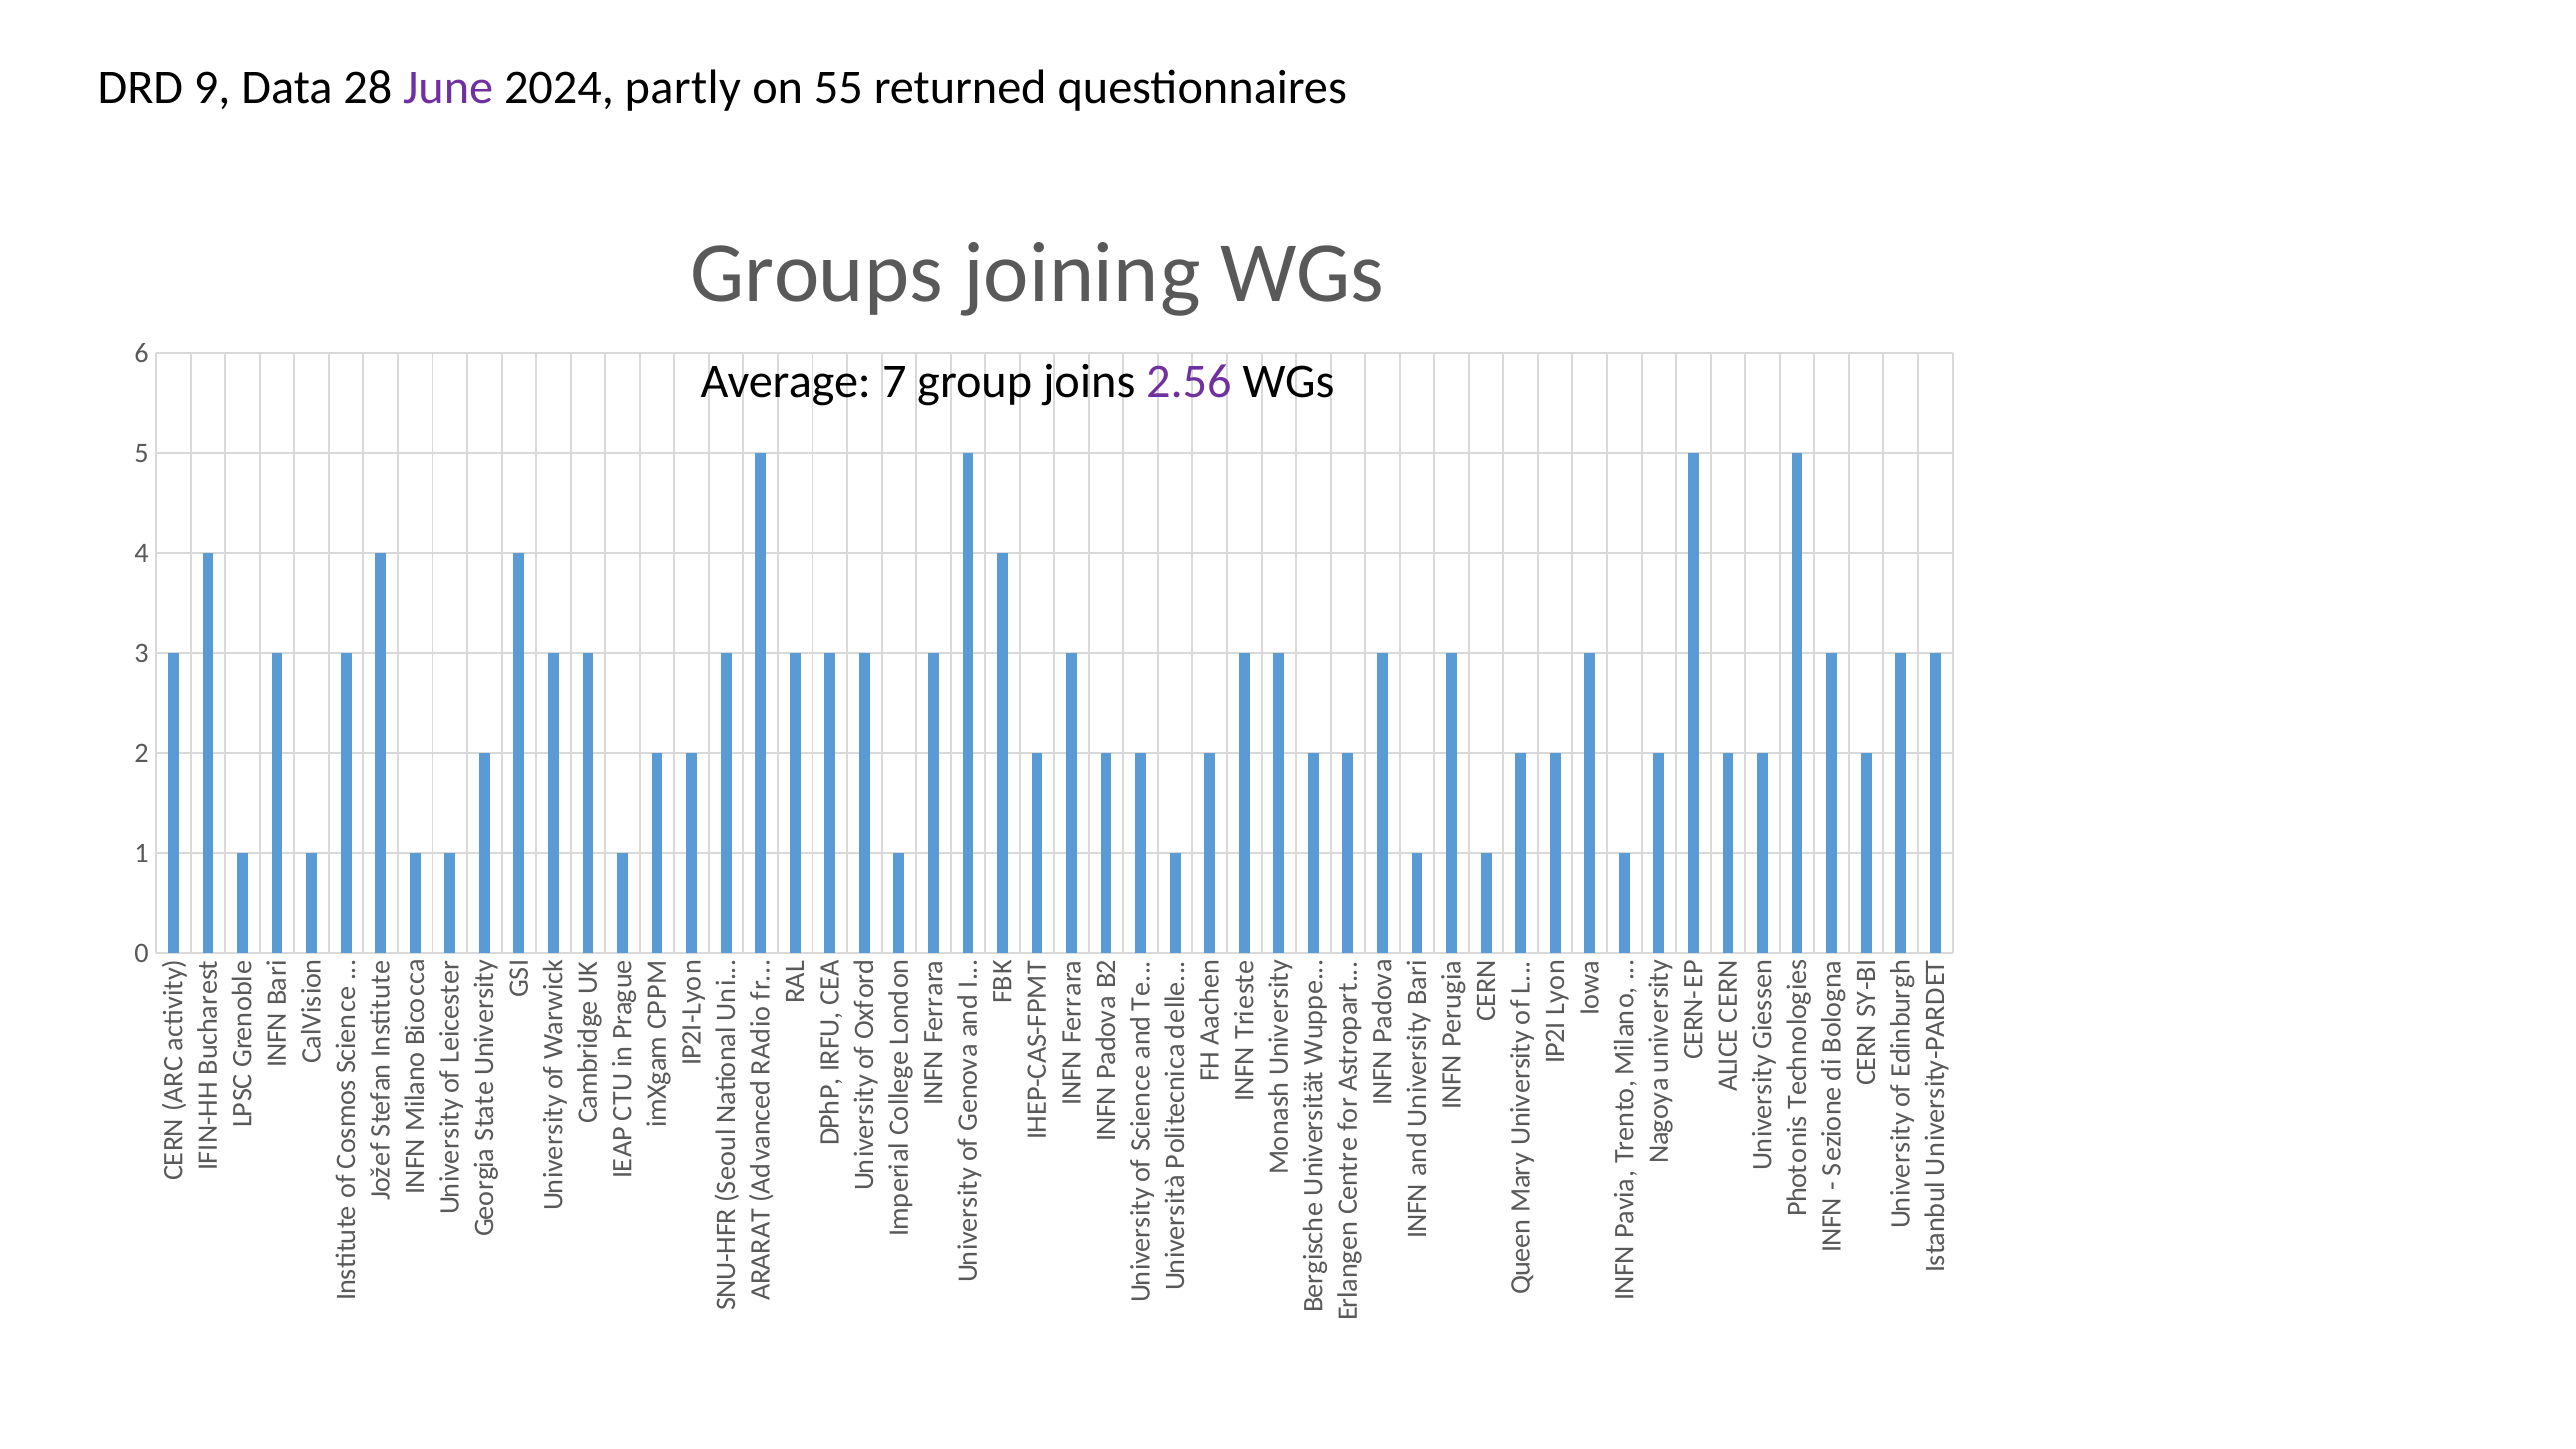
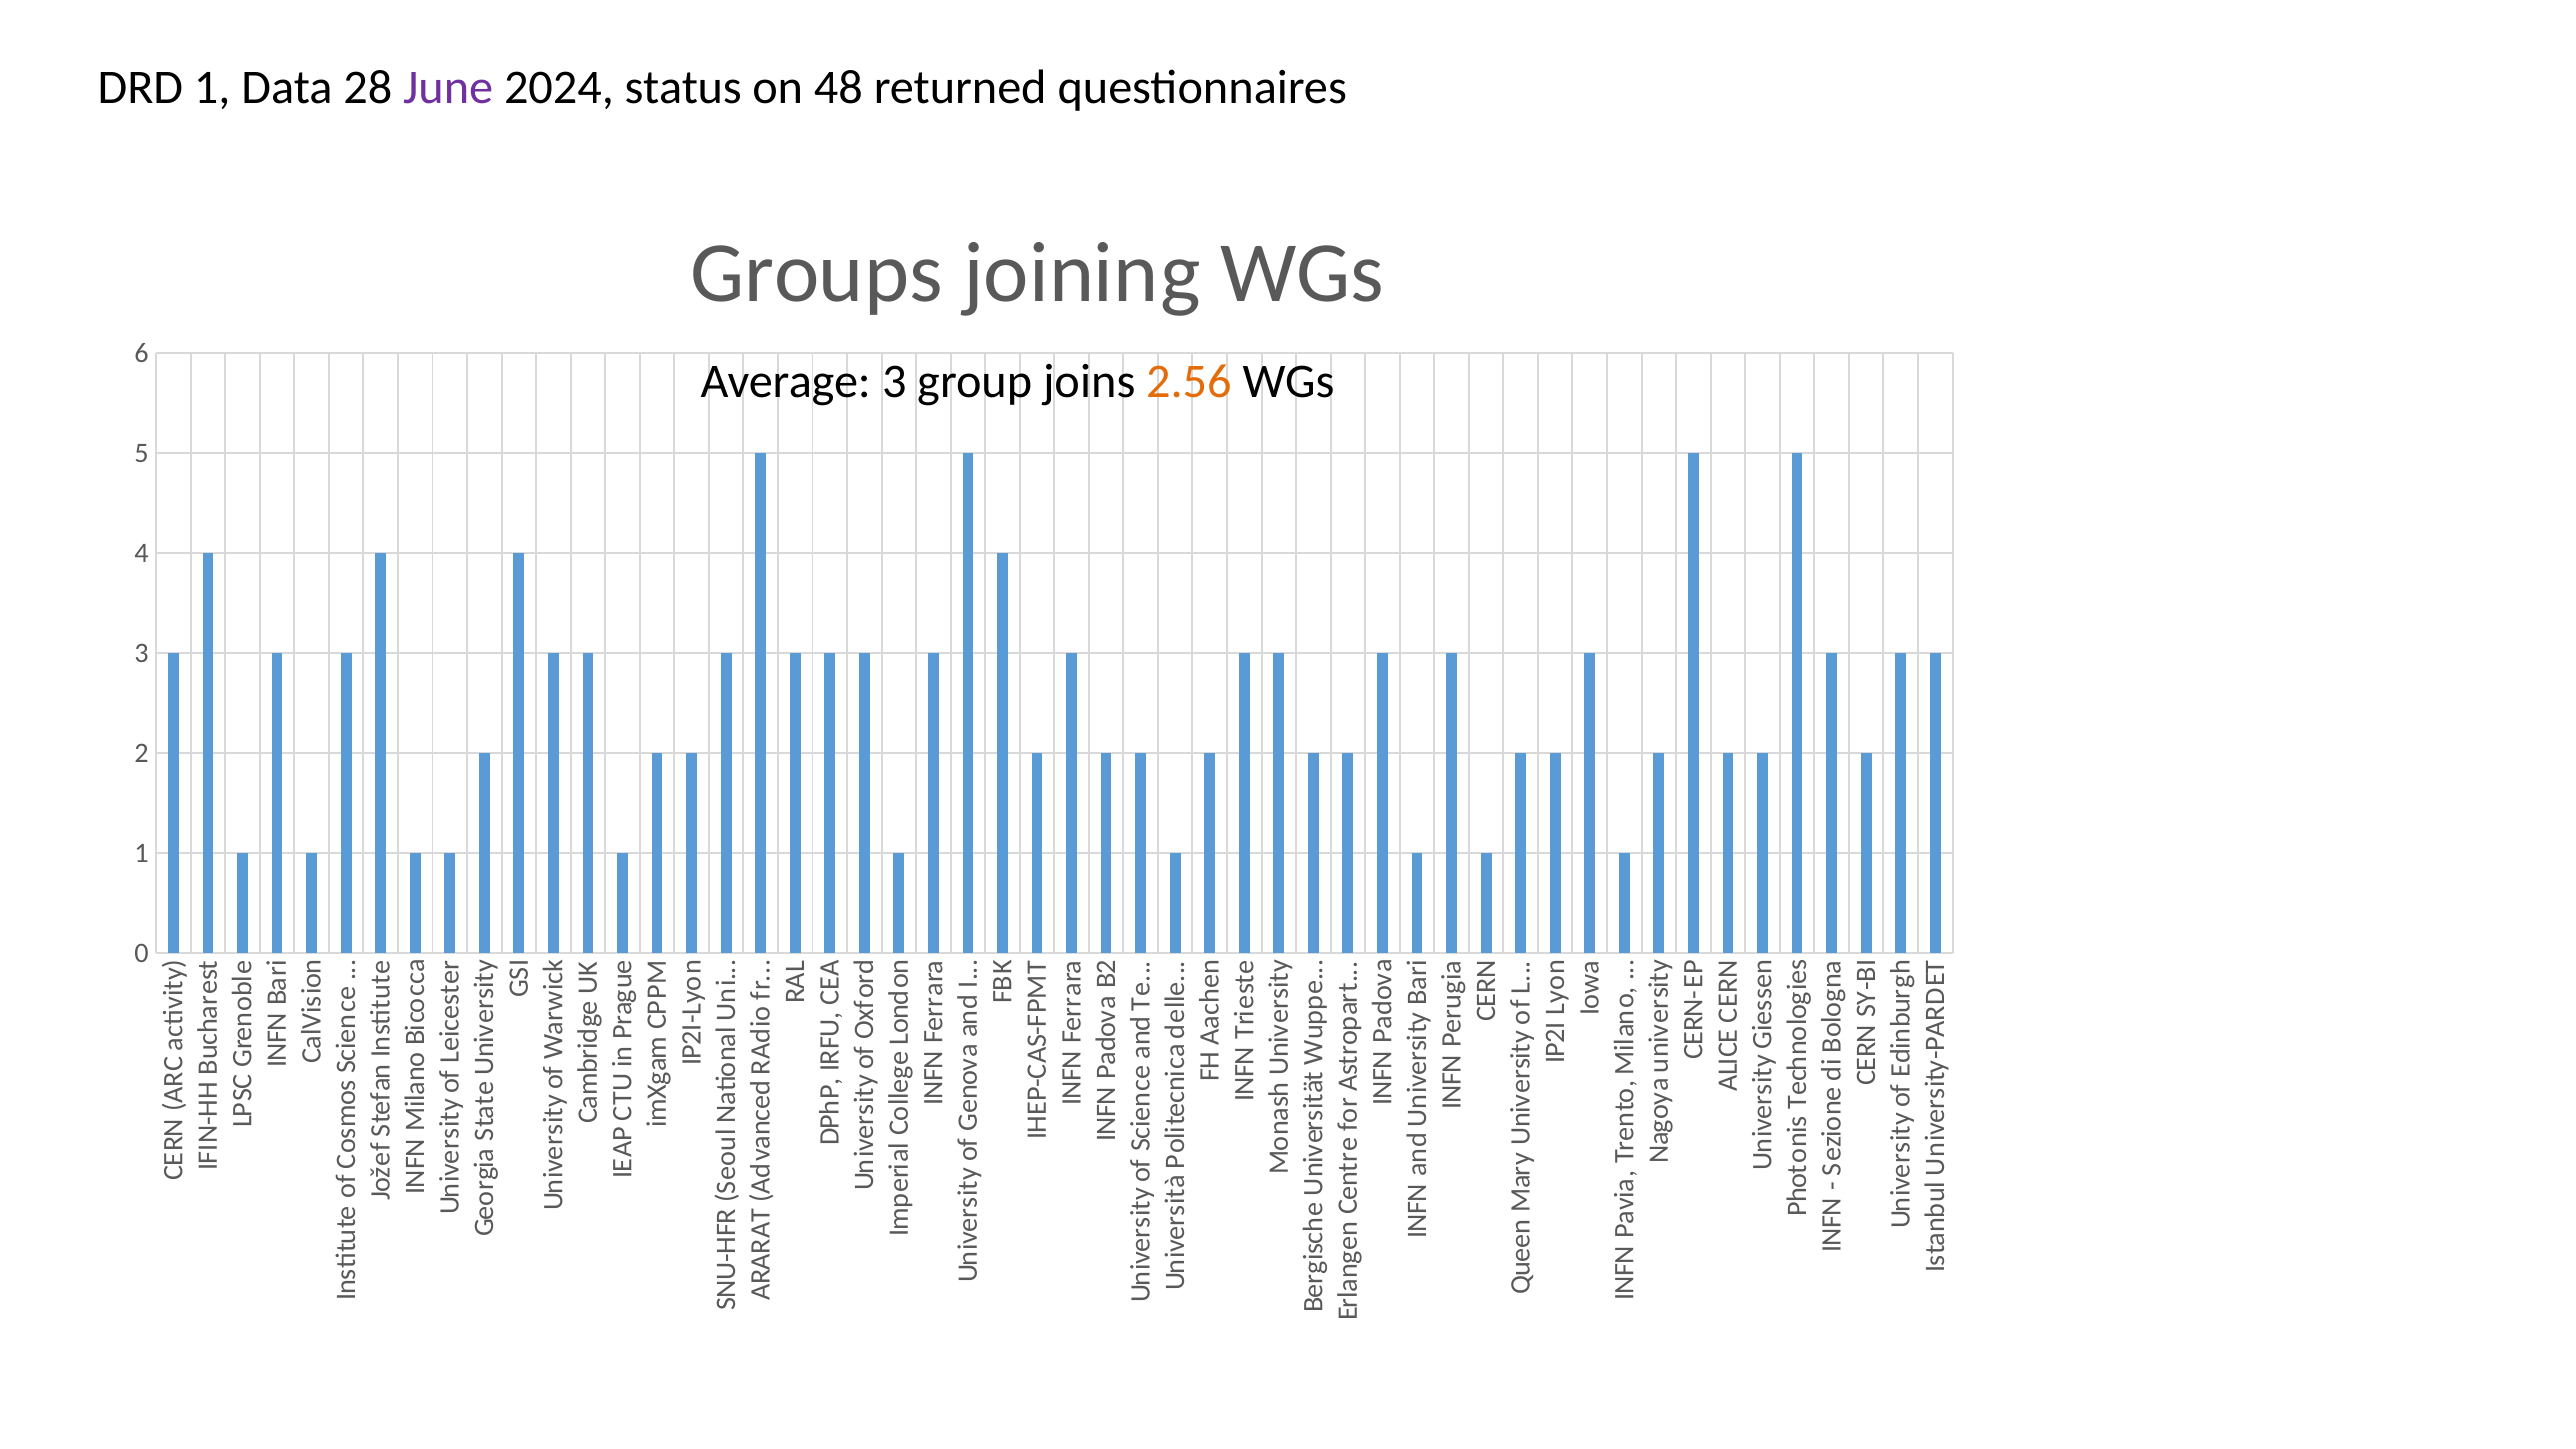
DRD 9: 9 -> 1 (212, 87)
partly: partly -> status (683, 87)
55: 55 -> 48 (838, 87)
Average 7: 7 -> 3 (894, 382)
2.56 colour: purple -> orange (1189, 382)
